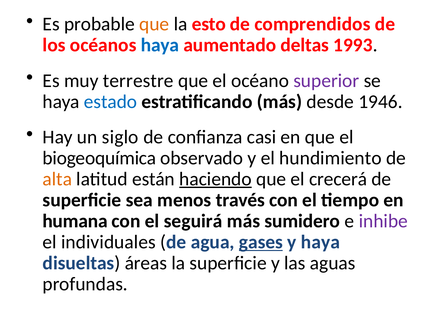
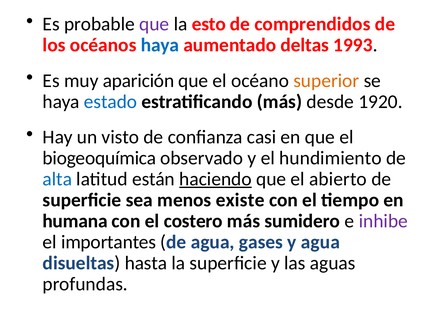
que colour: orange -> purple (154, 24)
terrestre: terrestre -> aparición (138, 81)
superior colour: purple -> orange (326, 81)
1946: 1946 -> 1920 (381, 102)
siglo: siglo -> visto (120, 137)
alta colour: orange -> blue (57, 179)
crecerá: crecerá -> abierto (338, 179)
través: través -> existe (240, 200)
seguirá: seguirá -> costero (193, 221)
individuales: individuales -> importantes (109, 242)
gases underline: present -> none (261, 242)
y haya: haya -> agua (320, 242)
áreas: áreas -> hasta (146, 263)
